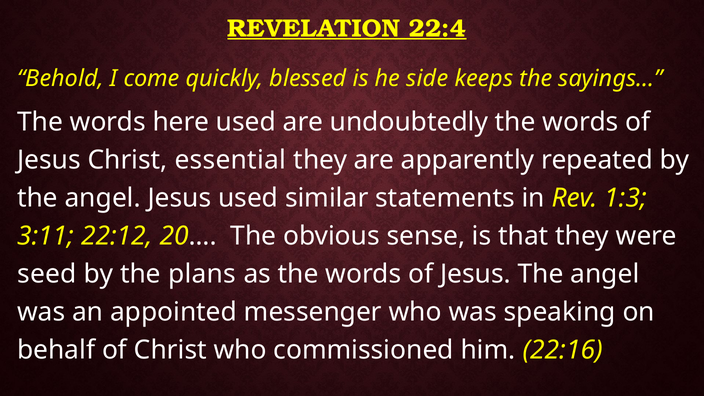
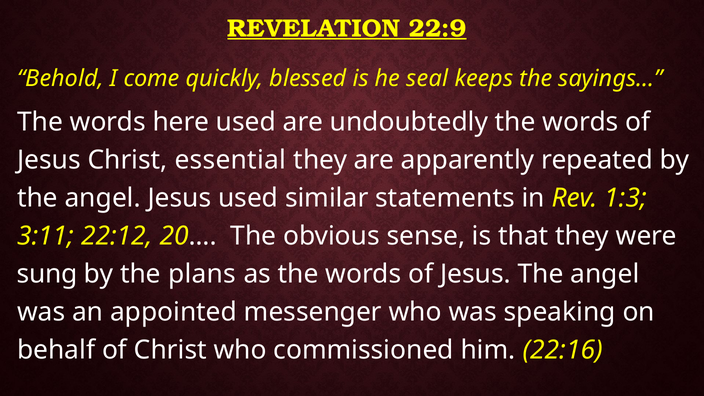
22:4: 22:4 -> 22:9 (437, 28)
side: side -> seal (427, 78)
seed: seed -> sung (47, 274)
